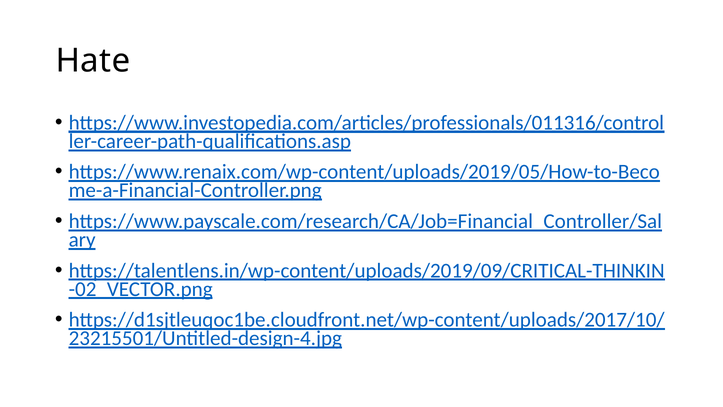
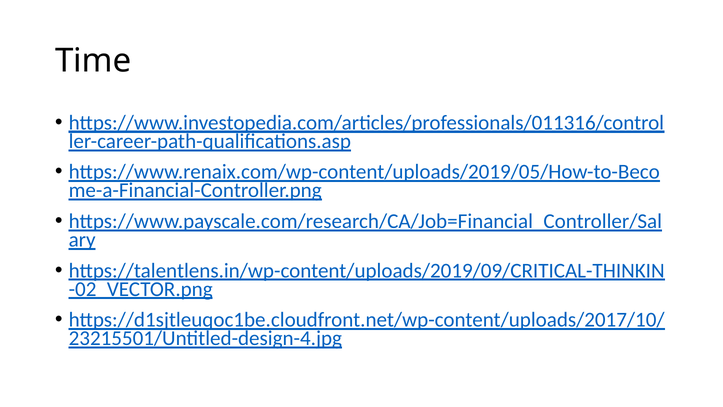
Hate: Hate -> Time (93, 61)
